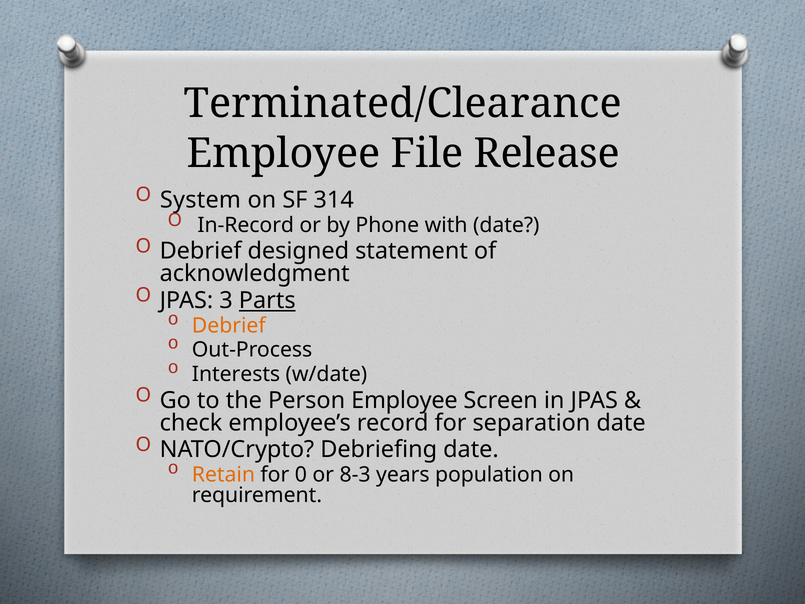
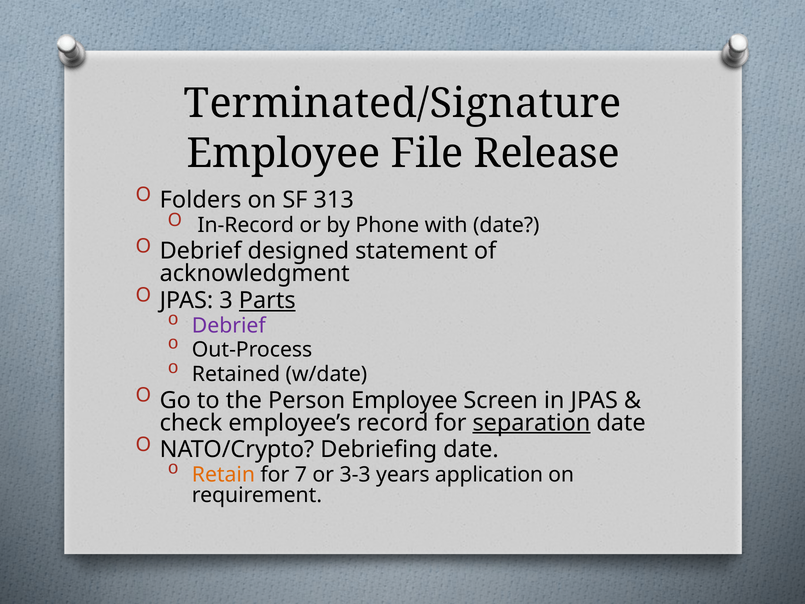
Terminated/Clearance: Terminated/Clearance -> Terminated/Signature (403, 104)
System: System -> Folders (201, 200)
314: 314 -> 313 (334, 200)
Debrief colour: orange -> purple (229, 325)
Interests: Interests -> Retained (236, 374)
separation underline: none -> present (531, 423)
0: 0 -> 7 (301, 475)
8-3: 8-3 -> 3-3 (355, 475)
population: population -> application (489, 475)
